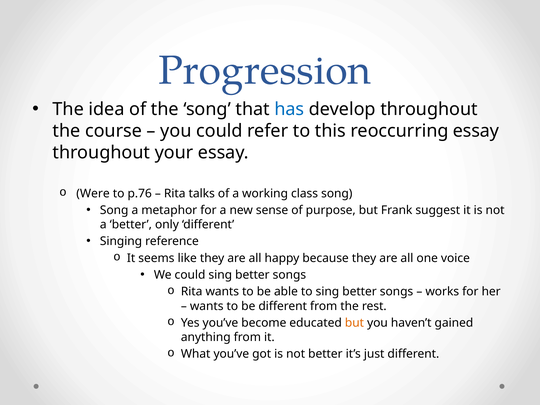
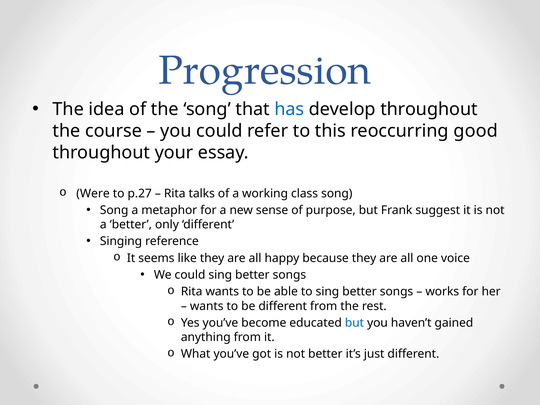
reoccurring essay: essay -> good (476, 131)
p.76: p.76 -> p.27 (140, 193)
but colour: orange -> blue (354, 323)
